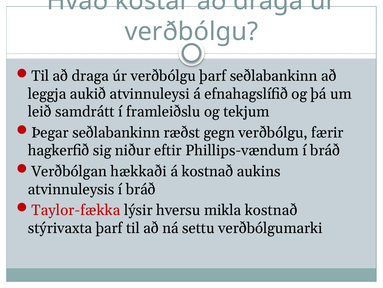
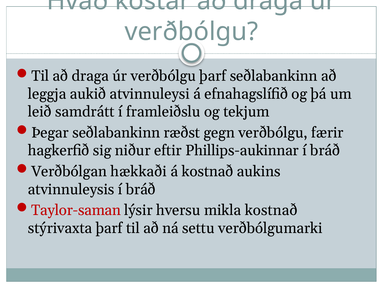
Phillips-vændum: Phillips-vændum -> Phillips-aukinnar (242, 150)
Taylor-fækka: Taylor-fækka -> Taylor-saman (76, 210)
